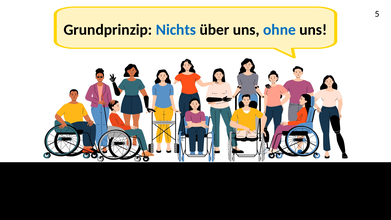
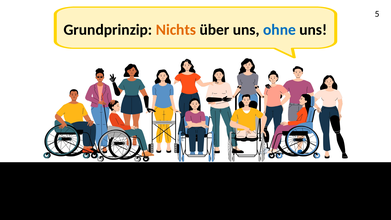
Nichts colour: blue -> orange (176, 30)
